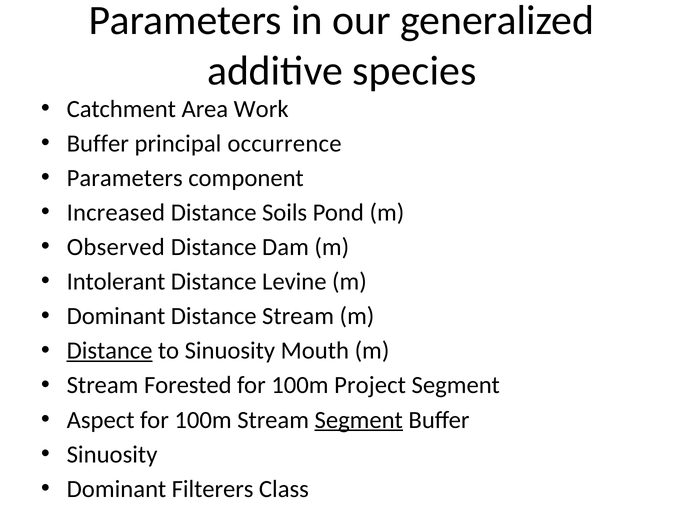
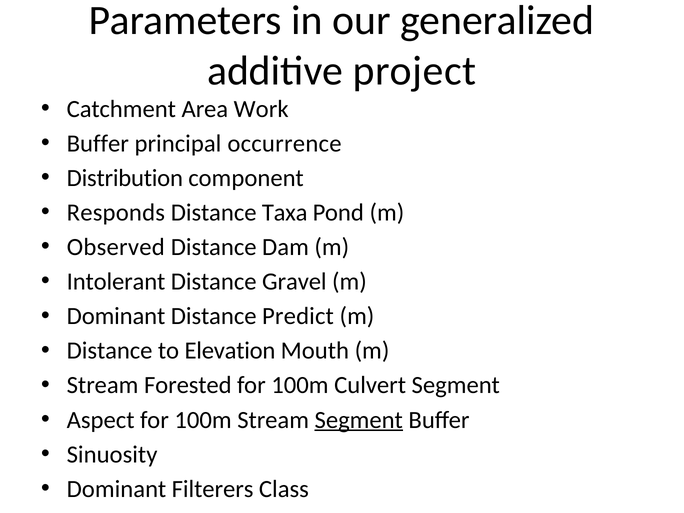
species: species -> project (414, 71)
Parameters: Parameters -> Distribution (125, 178)
Increased: Increased -> Responds (116, 213)
Soils: Soils -> Taxa (285, 213)
Levine: Levine -> Gravel (294, 282)
Distance Stream: Stream -> Predict (298, 316)
Distance underline: present -> none (110, 351)
to Sinuosity: Sinuosity -> Elevation (230, 351)
Project: Project -> Culvert (370, 385)
